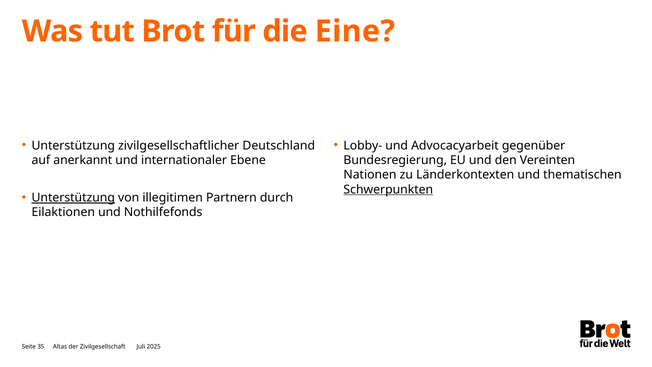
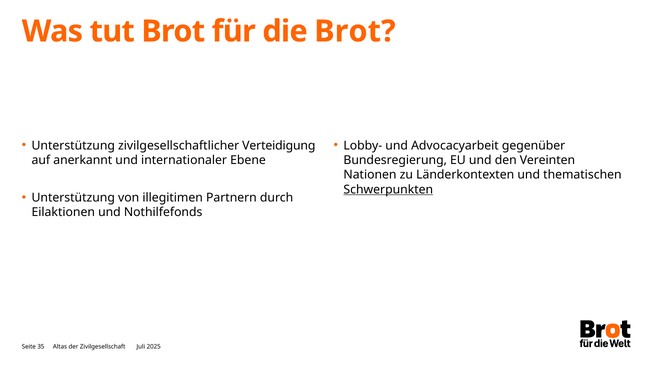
die Eine: Eine -> Brot (355, 31)
Deutschland: Deutschland -> Verteidigung (279, 145)
Unterstützung underline: present -> none (73, 198)
